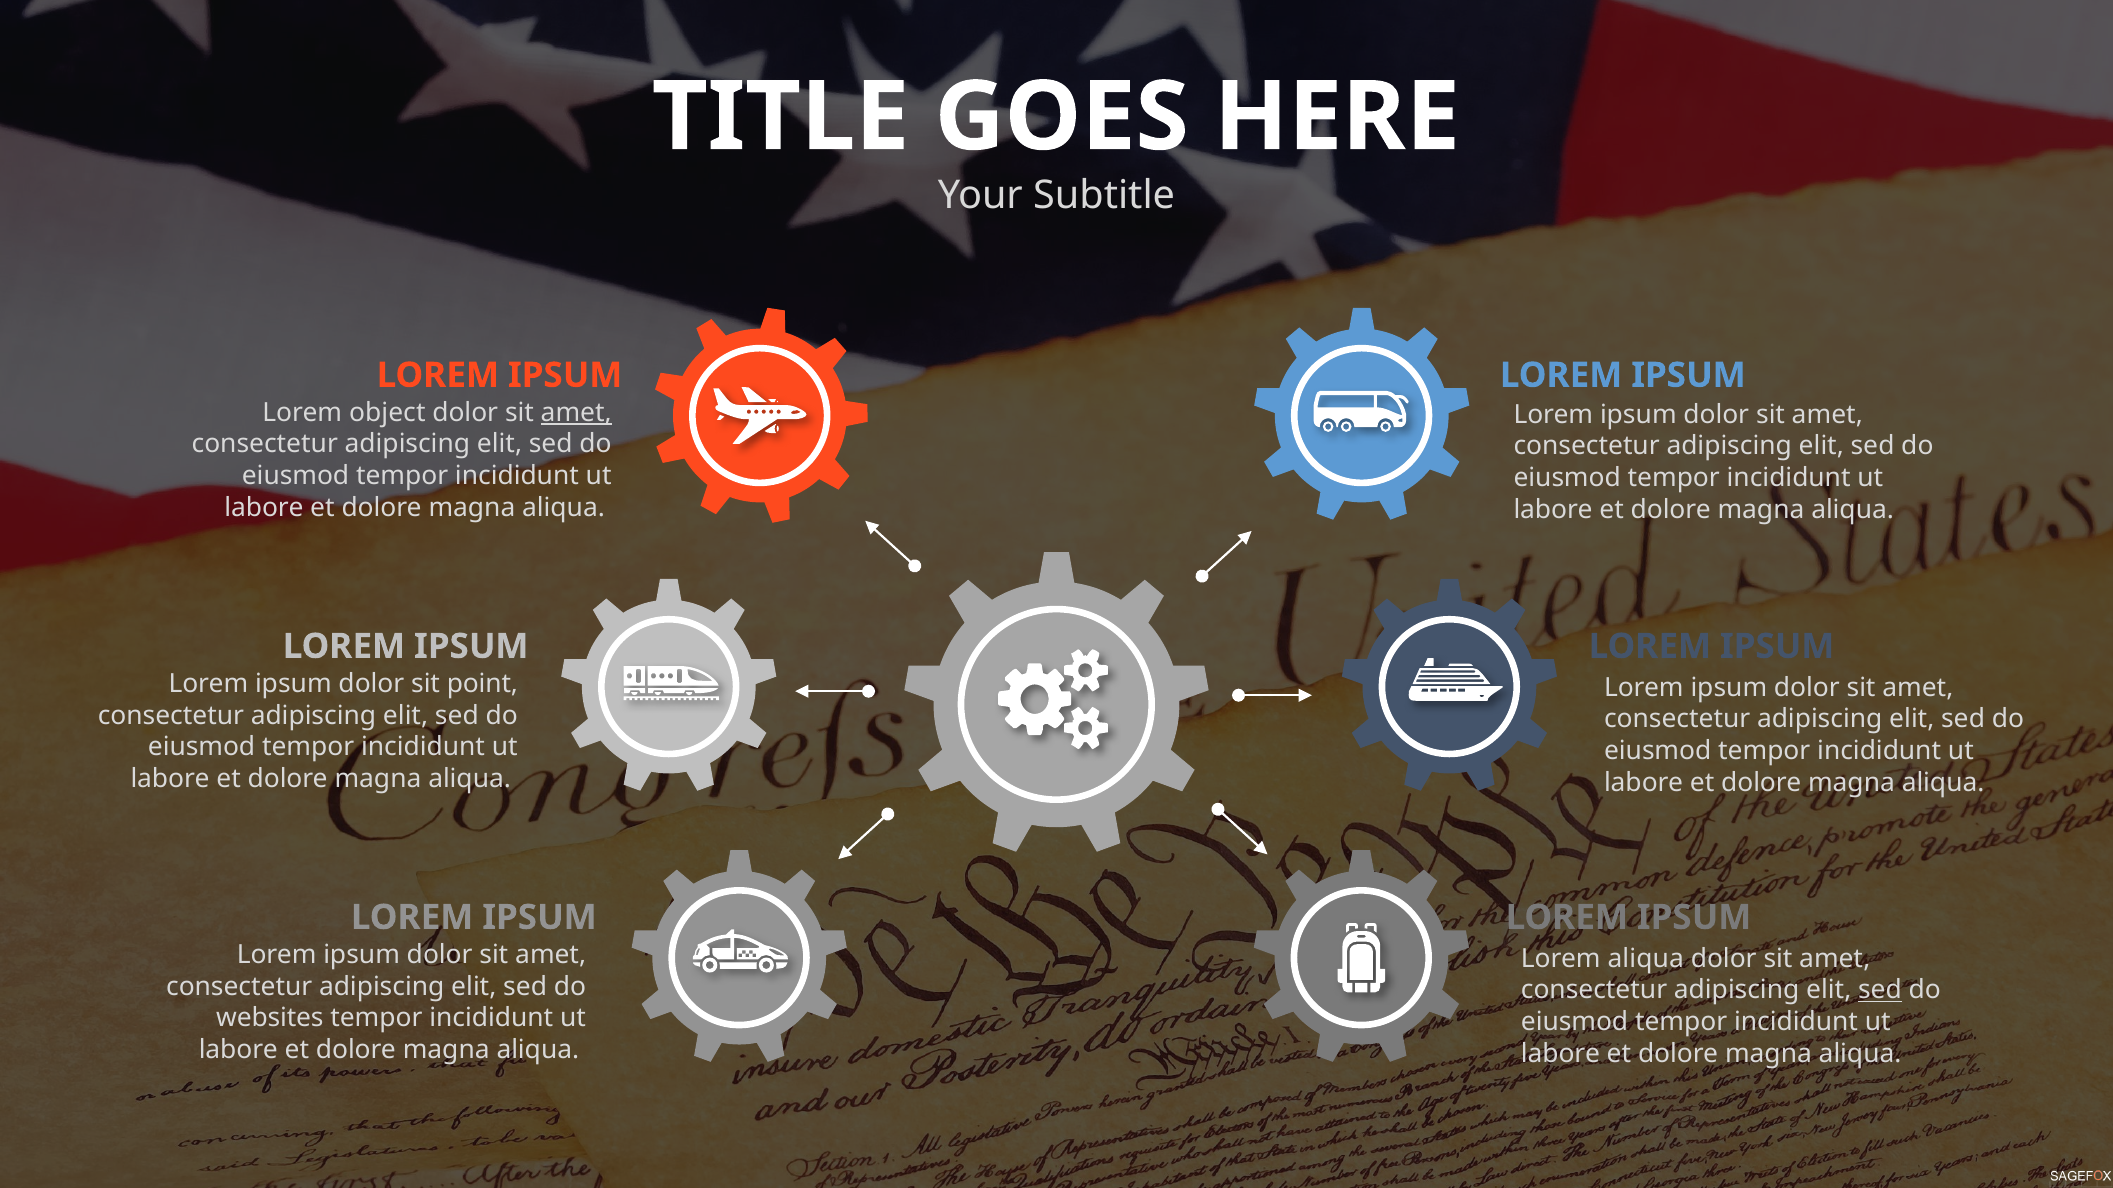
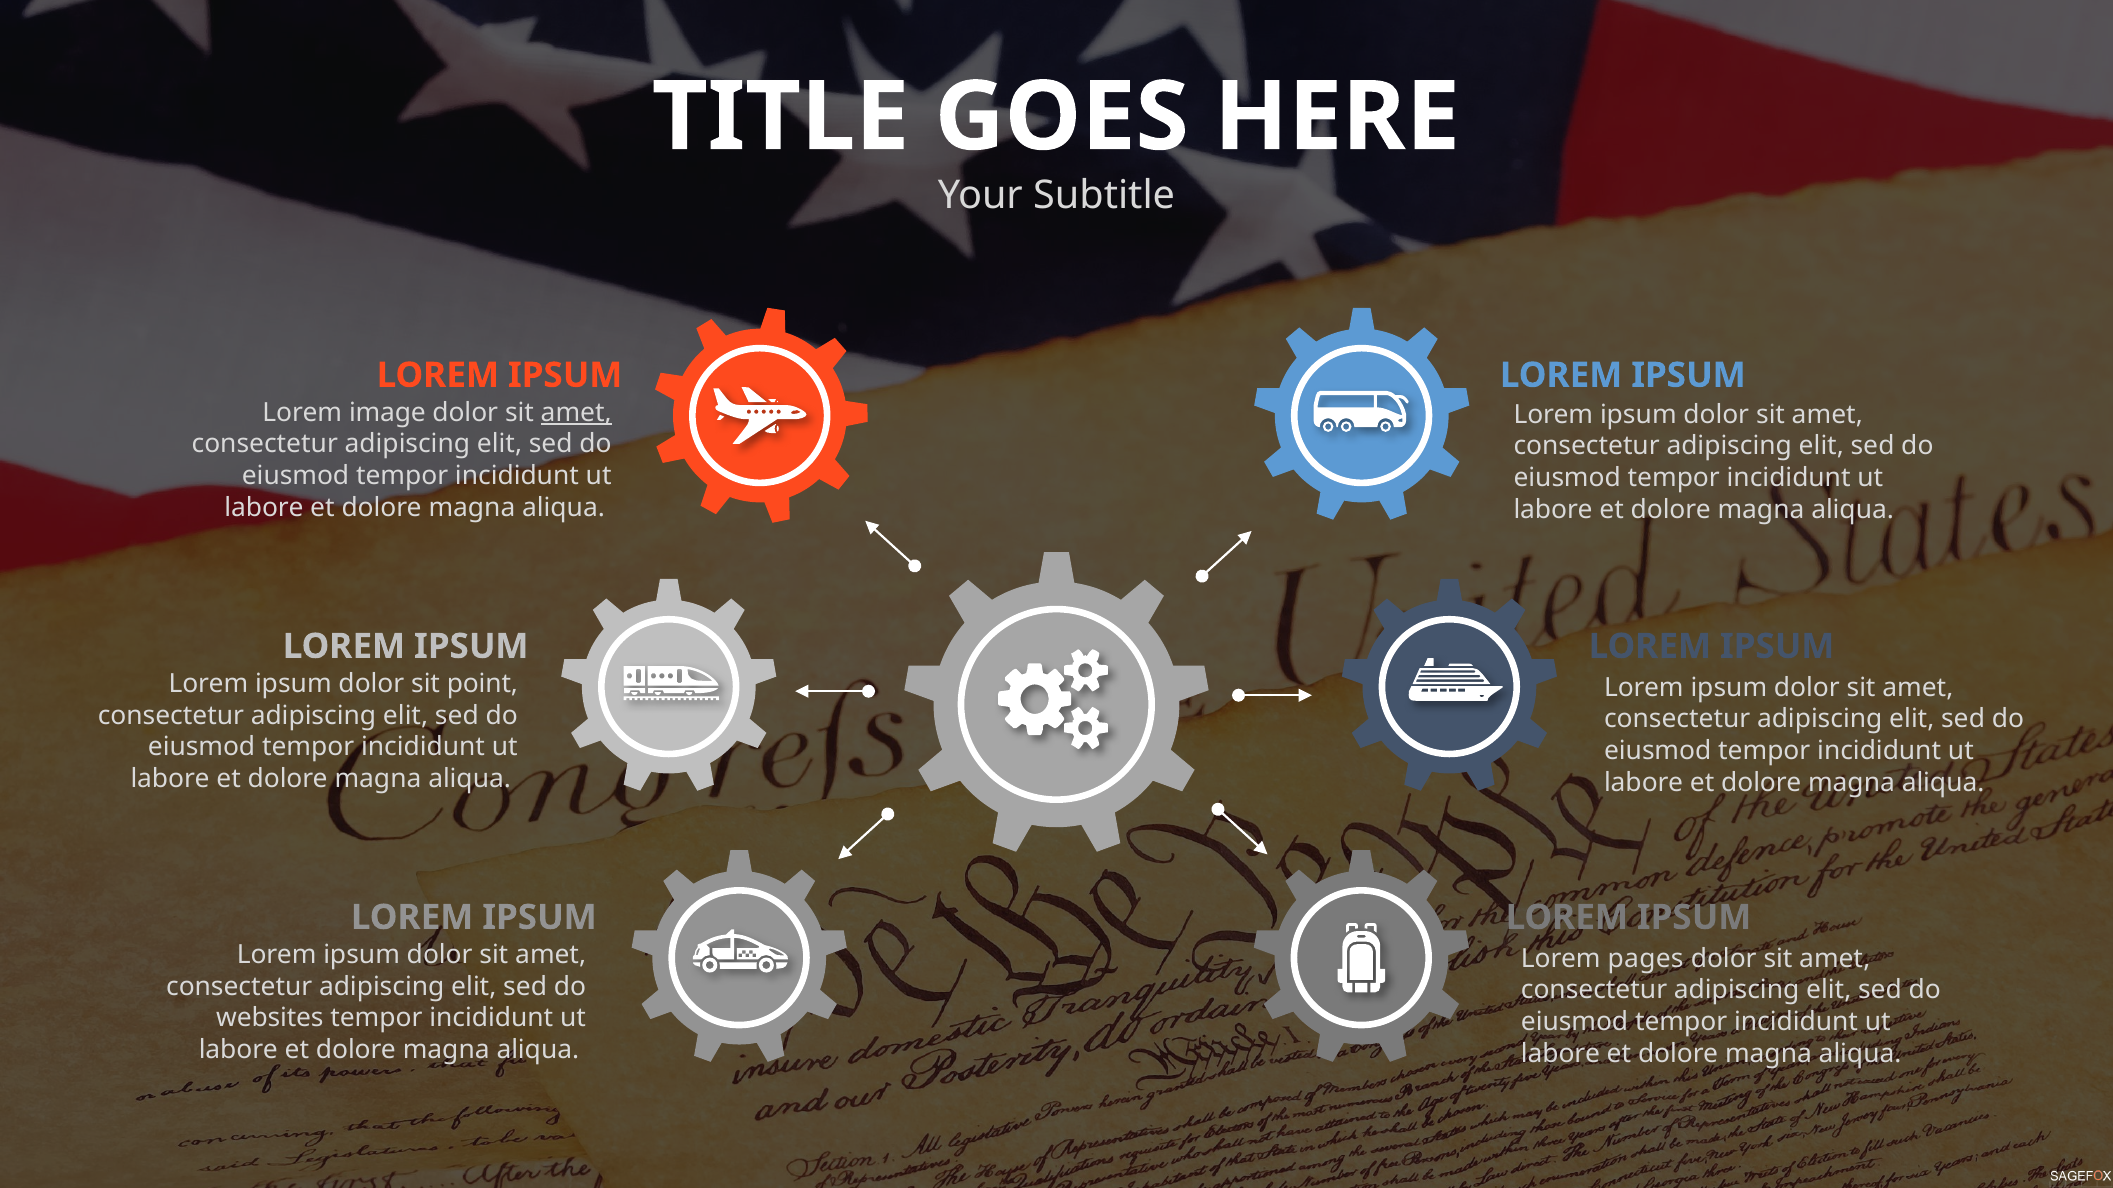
object: object -> image (387, 413)
Lorem aliqua: aliqua -> pages (1646, 959)
sed underline: present -> none (1880, 991)
